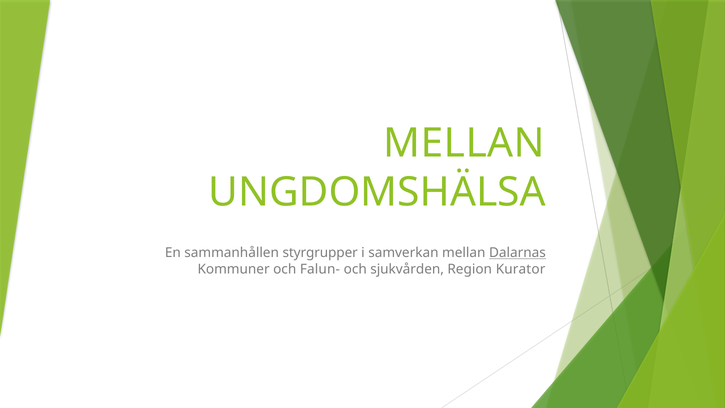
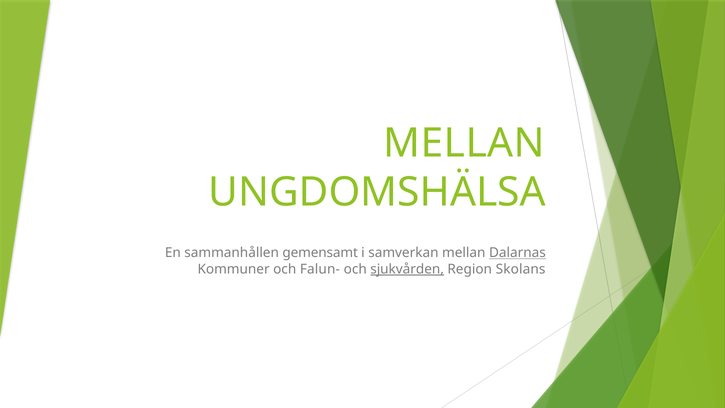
styrgrupper: styrgrupper -> gemensamt (320, 253)
sjukvården underline: none -> present (407, 269)
Kurator: Kurator -> Skolans (521, 269)
